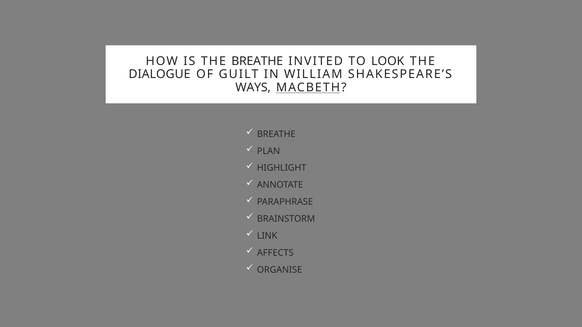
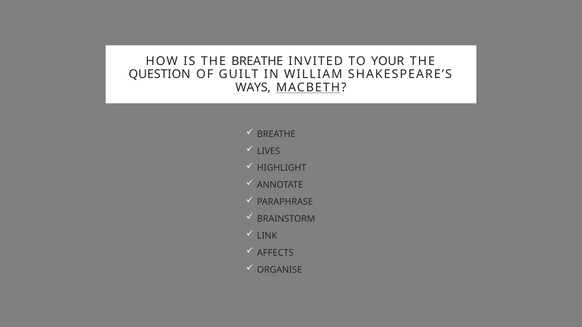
LOOK: LOOK -> YOUR (388, 61)
DIALOGUE: DIALOGUE -> QUESTION (160, 74)
PLAN: PLAN -> LIVES (269, 151)
